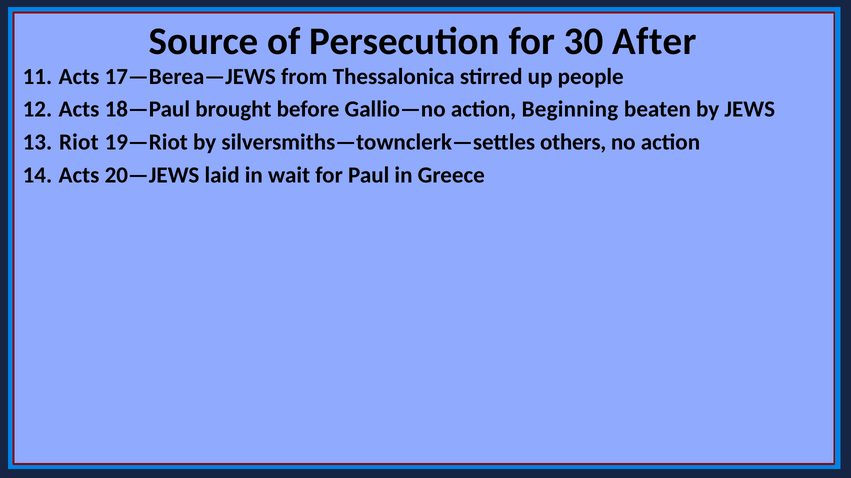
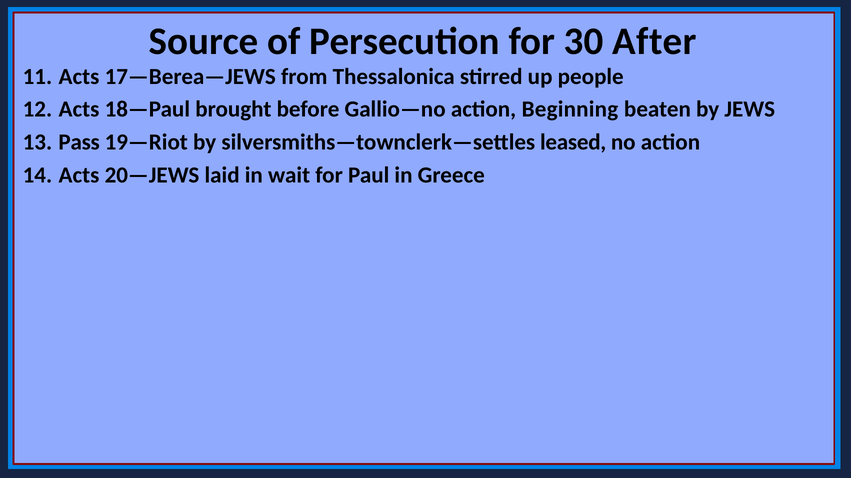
Riot: Riot -> Pass (79, 143)
others: others -> leased (573, 143)
